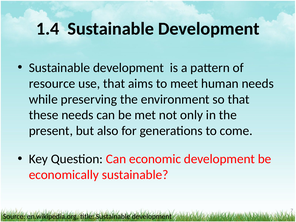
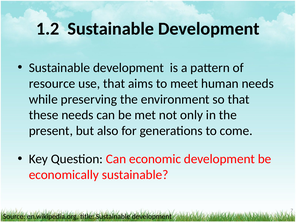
1.4: 1.4 -> 1.2 (48, 29)
